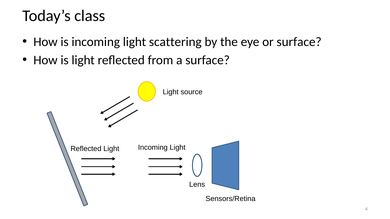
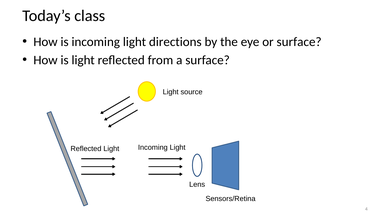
scattering: scattering -> directions (175, 42)
